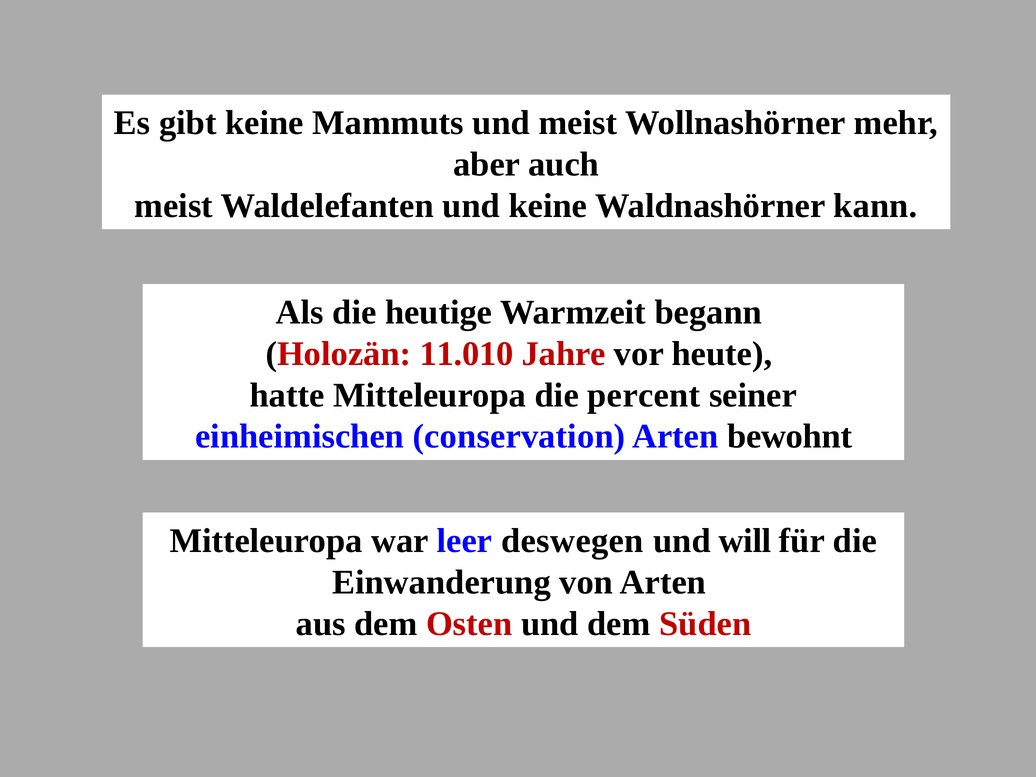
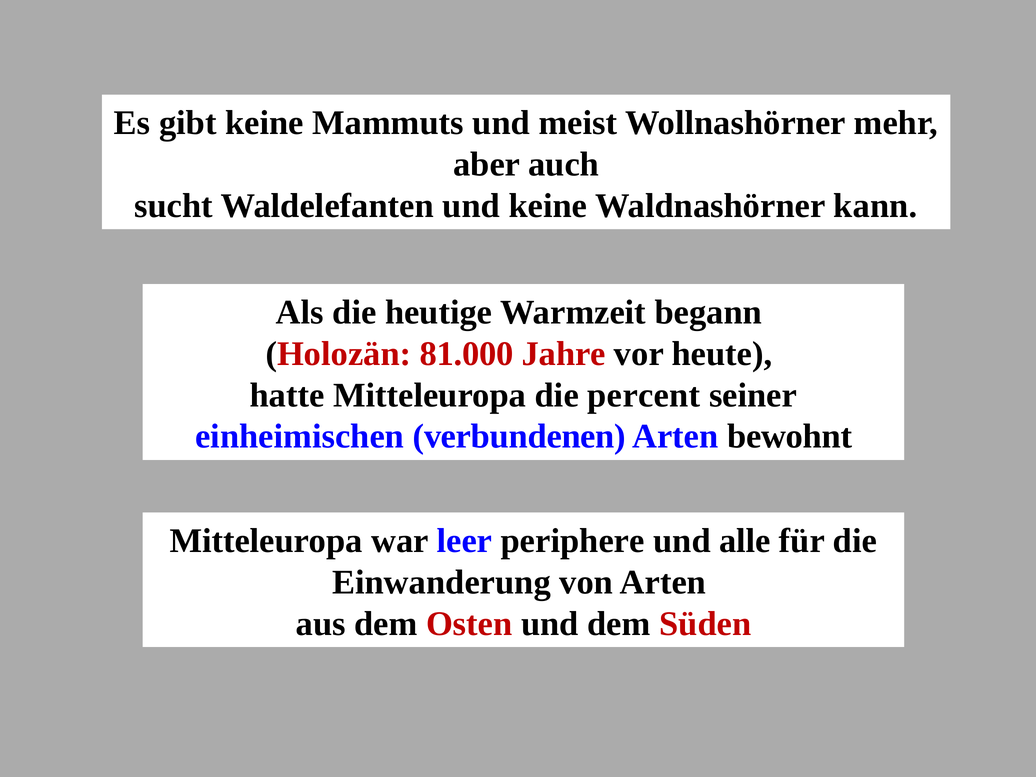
meist: meist -> sucht (174, 206)
11.010: 11.010 -> 81.000 (467, 354)
conservation: conservation -> verbundenen (519, 437)
deswegen: deswegen -> periphere (573, 541)
will: will -> alle (745, 541)
